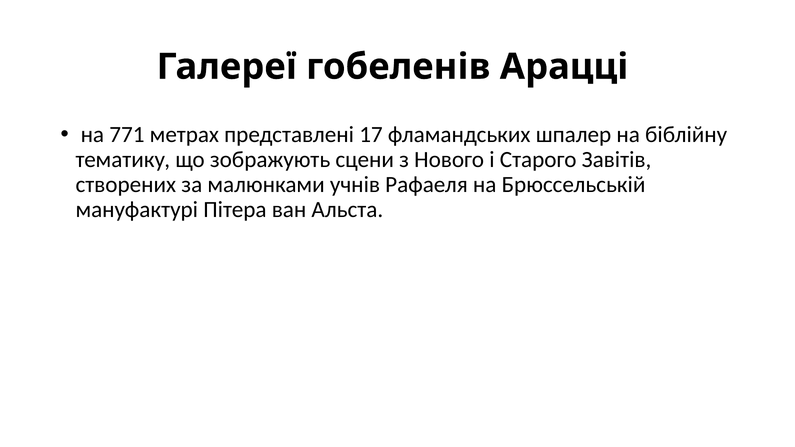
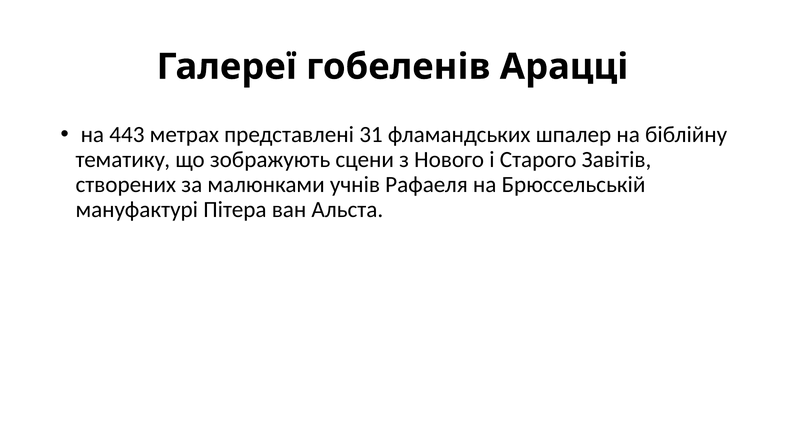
771: 771 -> 443 (127, 134)
17: 17 -> 31 (371, 134)
